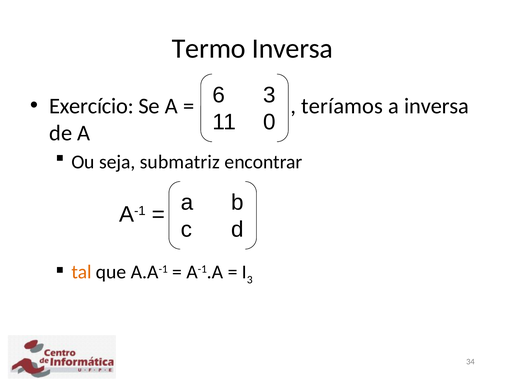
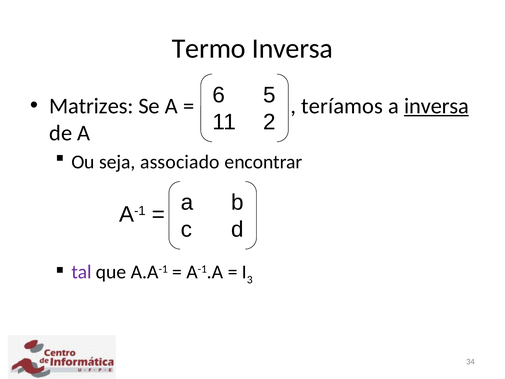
6 3: 3 -> 5 (269, 95)
Exercício: Exercício -> Matrizes (91, 106)
inversa underline: none -> present (436, 106)
0: 0 -> 2 (269, 122)
submatriz: submatriz -> associado (180, 162)
tal colour: orange -> purple (81, 272)
